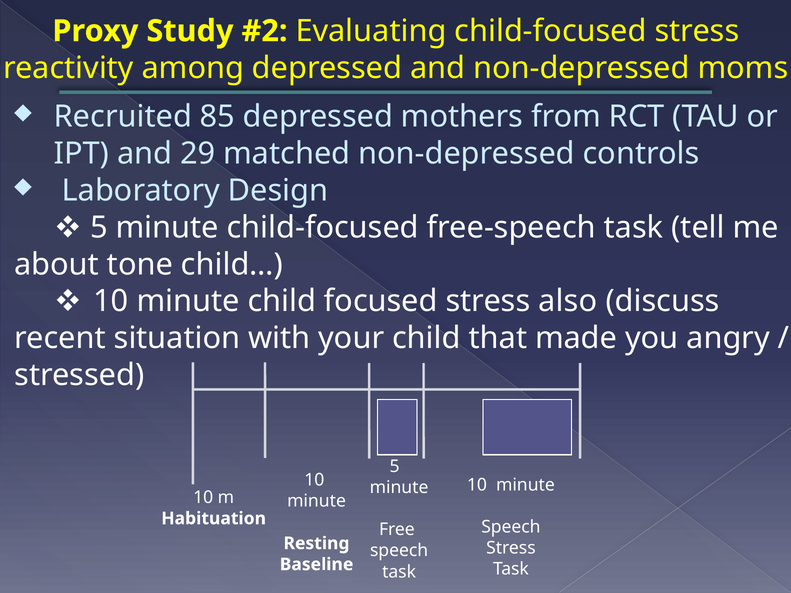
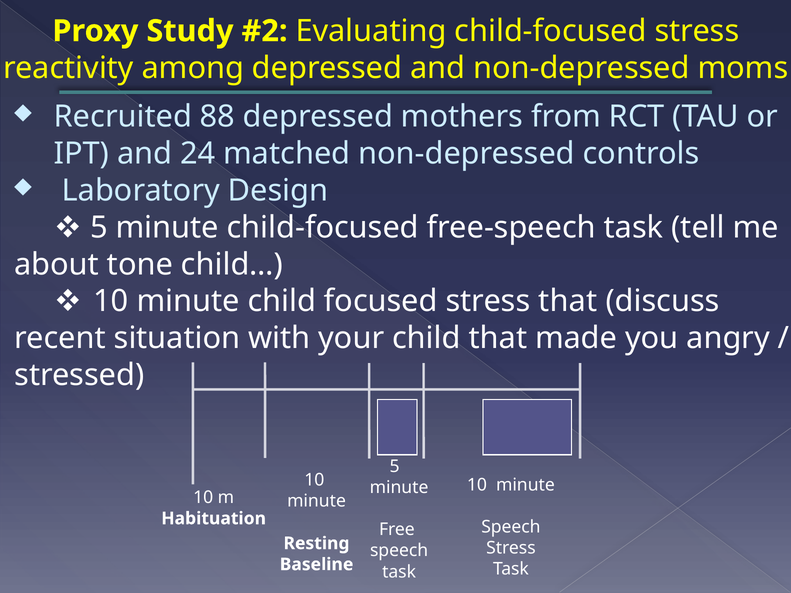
85: 85 -> 88 (217, 117)
29: 29 -> 24 (198, 154)
stress also: also -> that (568, 301)
